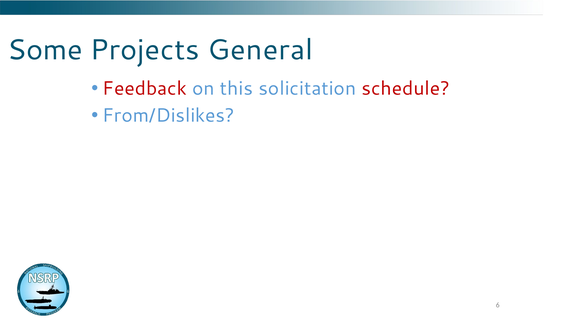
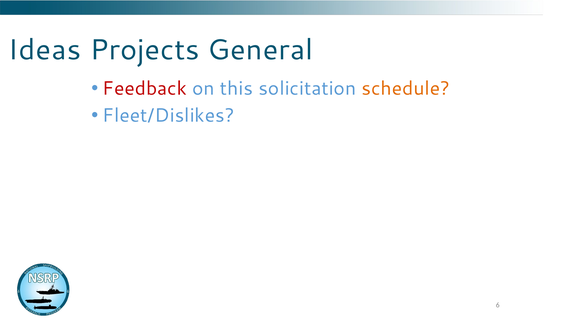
Some: Some -> Ideas (45, 50)
schedule colour: red -> orange (406, 89)
From/Dislikes: From/Dislikes -> Fleet/Dislikes (168, 116)
